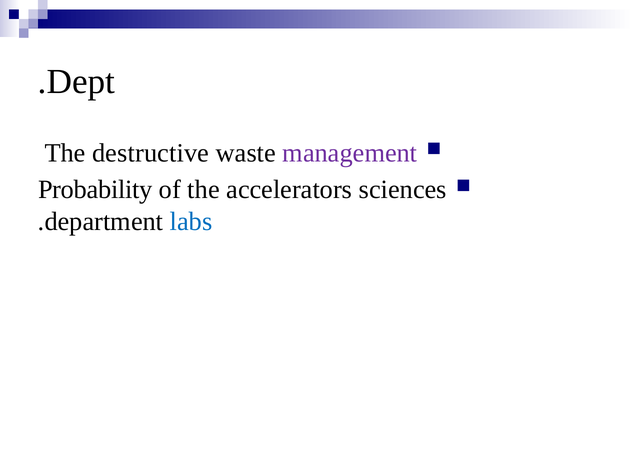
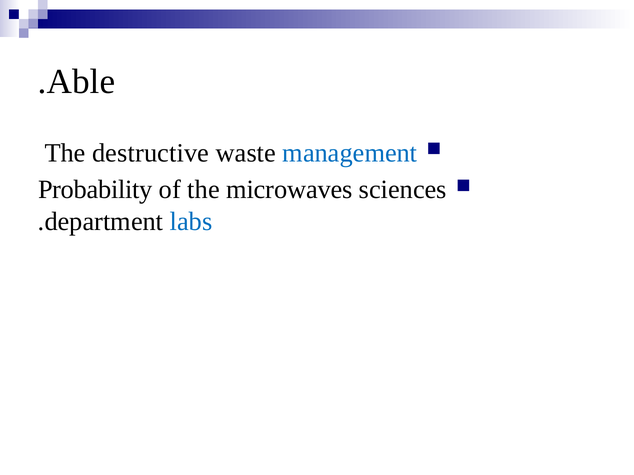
Dept: Dept -> Able (81, 82)
management colour: purple -> blue (350, 153)
accelerators: accelerators -> microwaves (289, 190)
